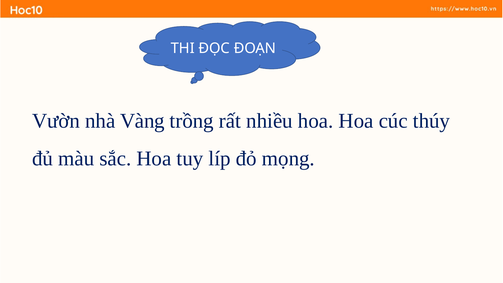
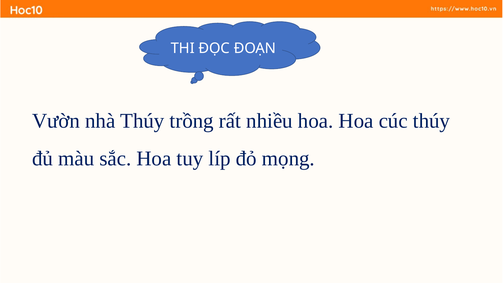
nhà Vàng: Vàng -> Thúy (142, 121)
